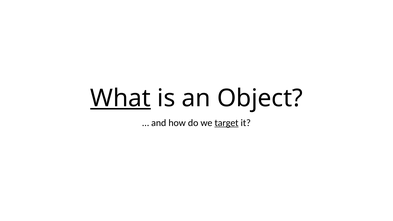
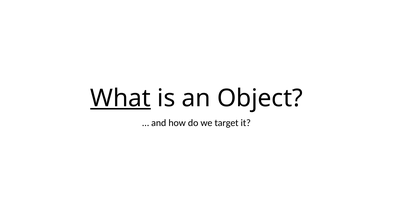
target underline: present -> none (227, 123)
